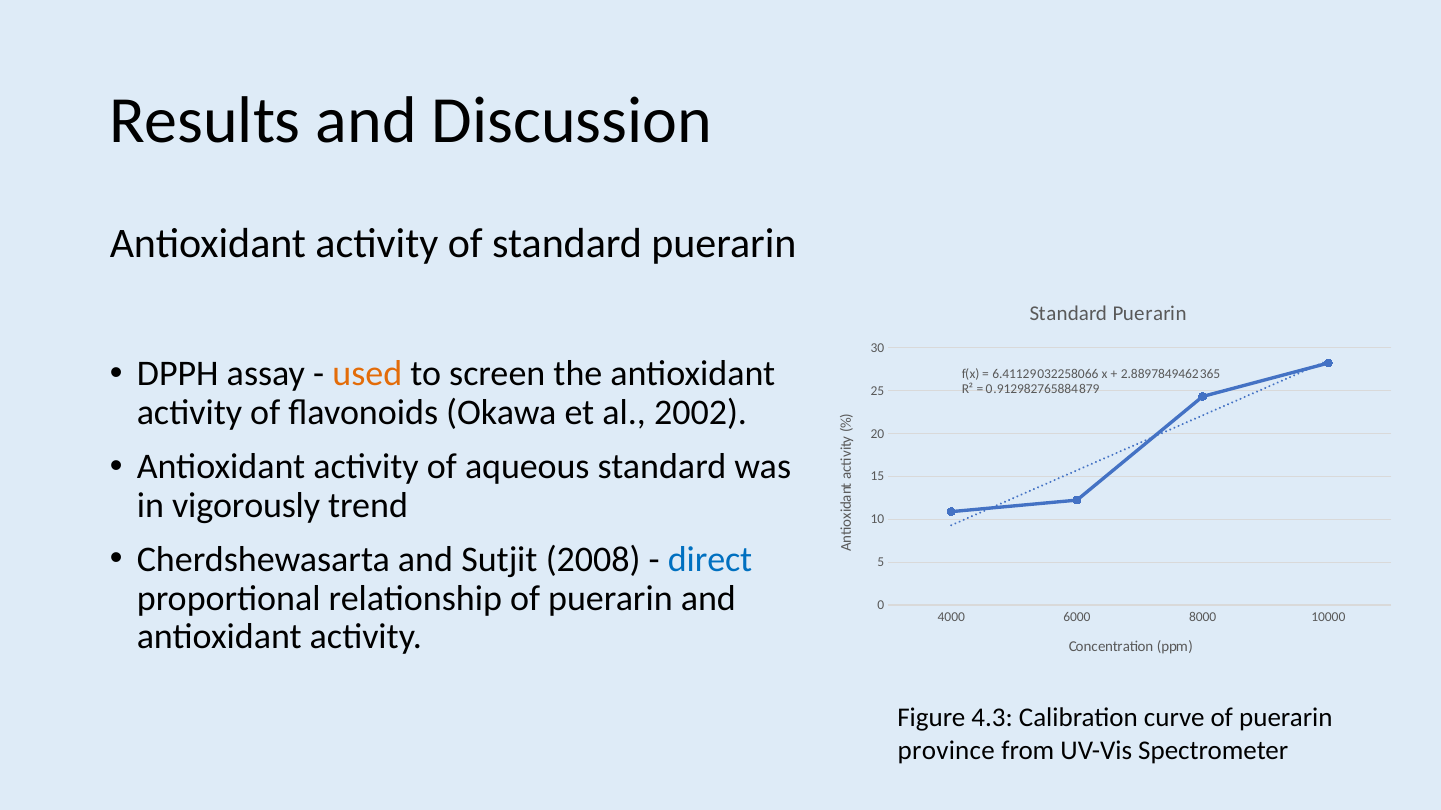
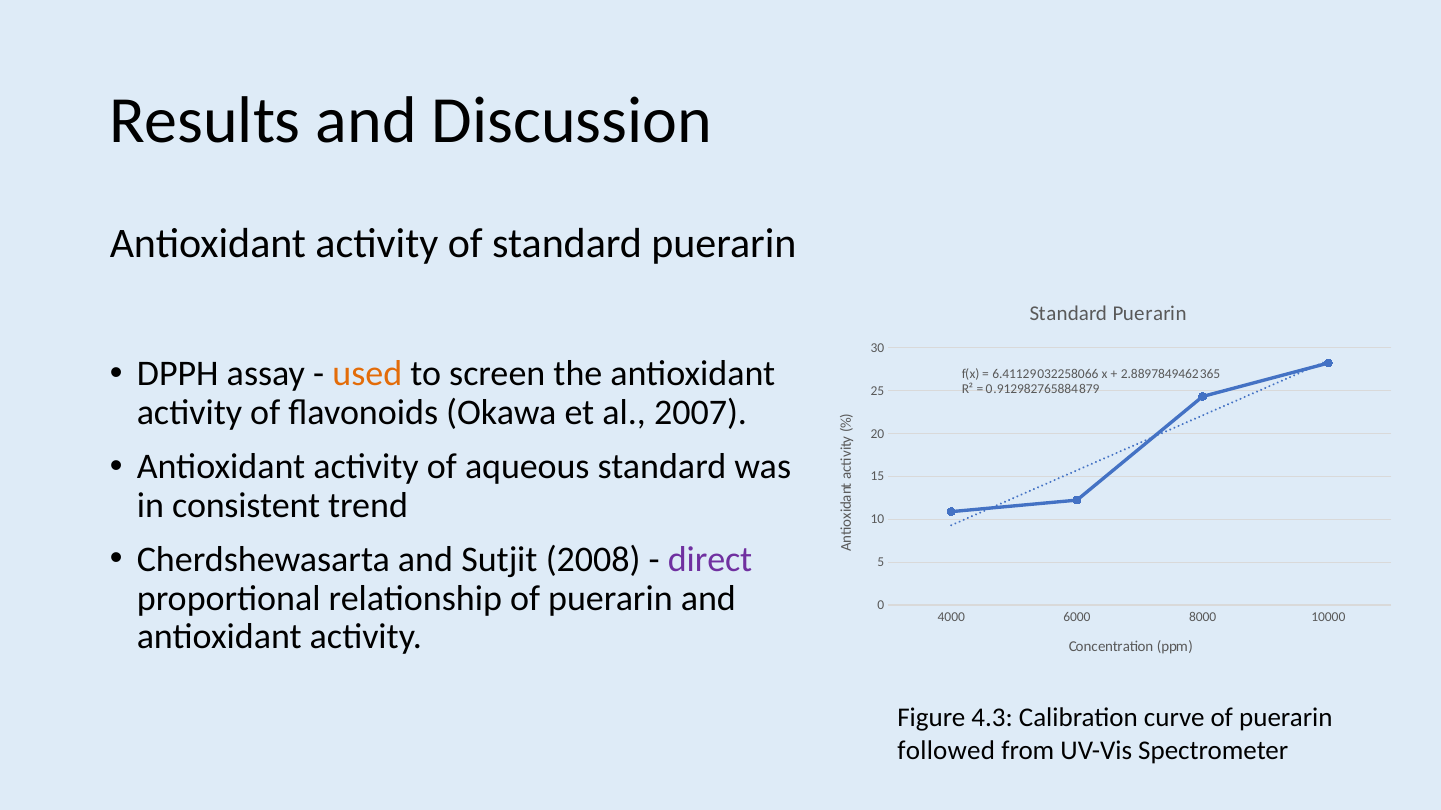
2002: 2002 -> 2007 (701, 413)
vigorously: vigorously -> consistent (246, 506)
direct colour: blue -> purple (710, 560)
province: province -> followed (946, 751)
